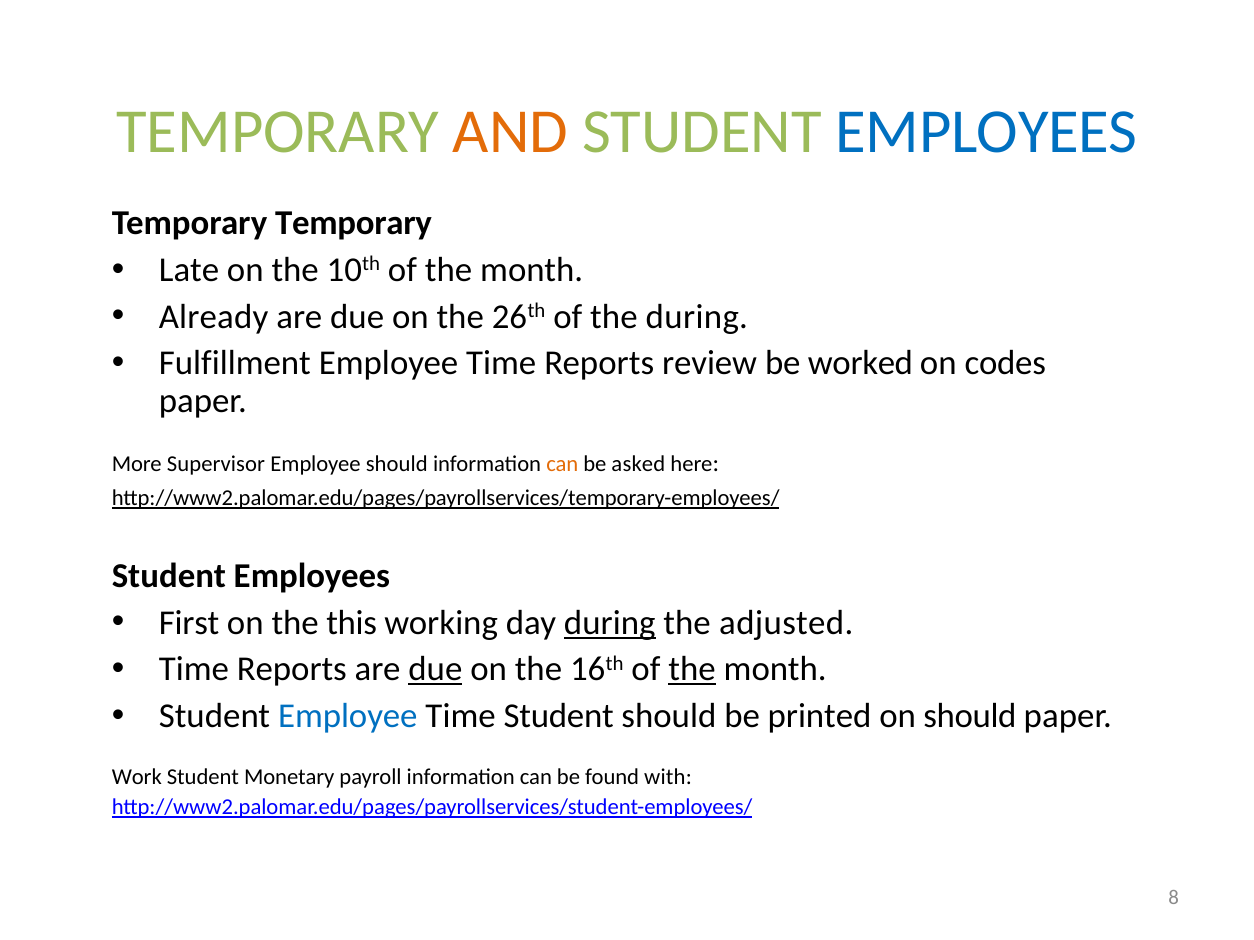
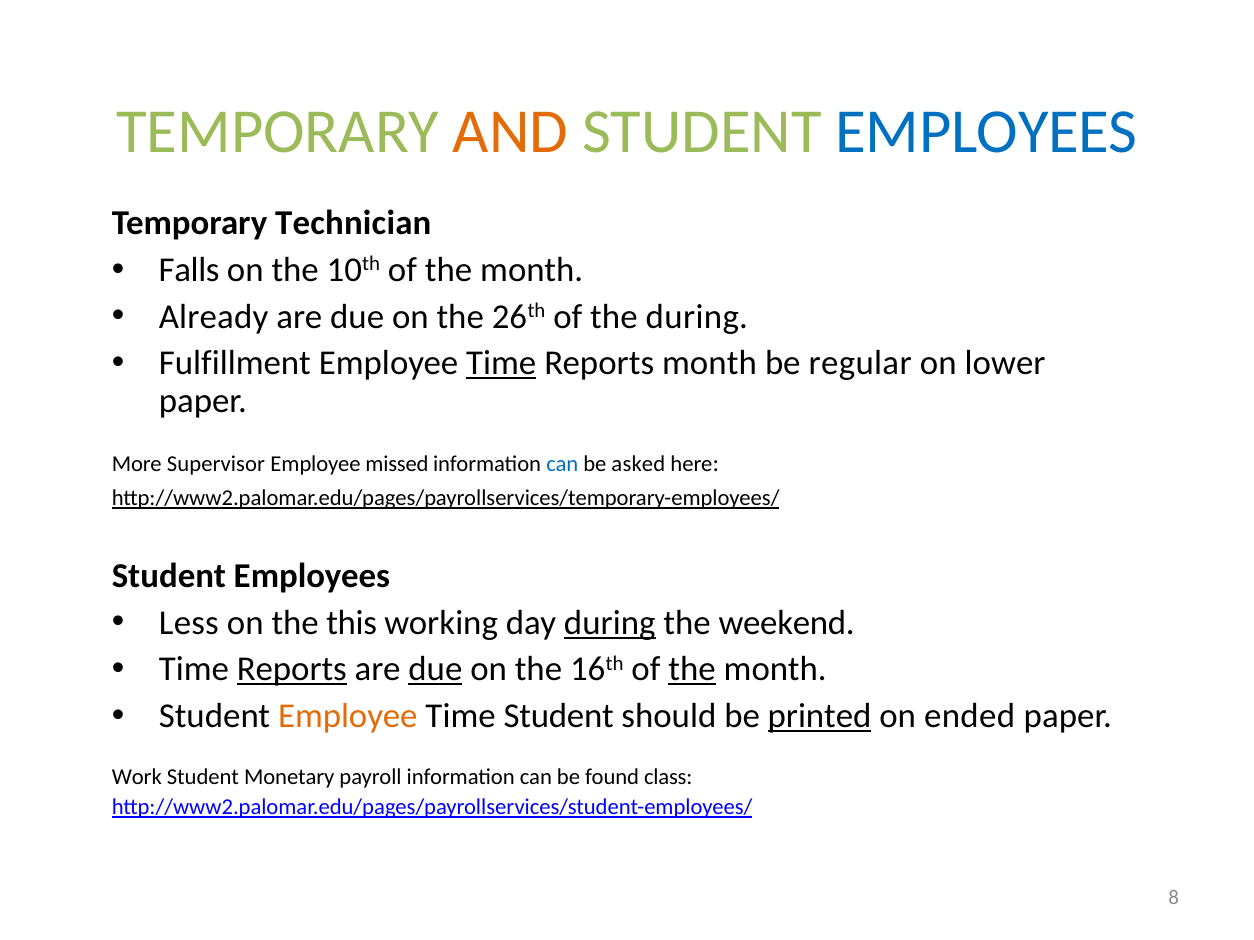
Temporary Temporary: Temporary -> Technician (353, 223)
Late: Late -> Falls (189, 270)
Time underline: none -> present (501, 363)
Reports review: review -> month (710, 363)
worked: worked -> regular (860, 363)
codes: codes -> lower (1005, 363)
Employee should: should -> missed (397, 464)
can colour: orange -> blue (562, 464)
First: First -> Less (189, 623)
adjusted: adjusted -> weekend (787, 623)
Reports underline: none -> present (292, 670)
Employee colour: blue -> orange (348, 716)
printed underline: none -> present (820, 716)
on should: should -> ended (970, 716)
with: with -> class (668, 777)
